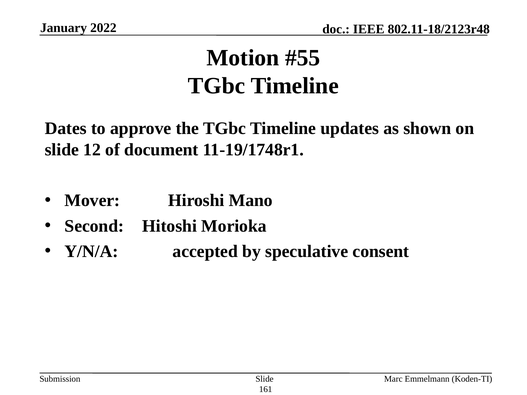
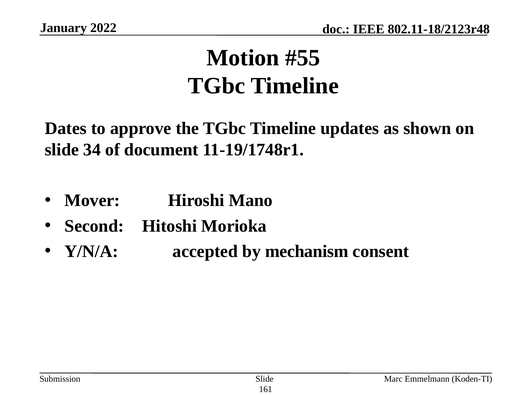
12: 12 -> 34 (92, 150)
speculative: speculative -> mechanism (307, 252)
